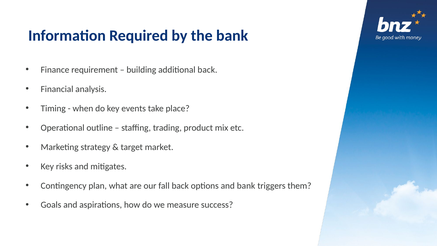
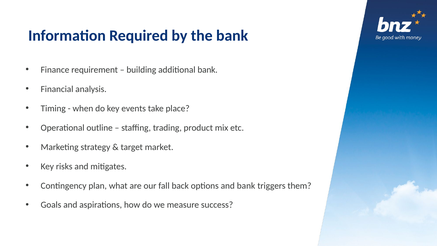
additional back: back -> bank (208, 70)
